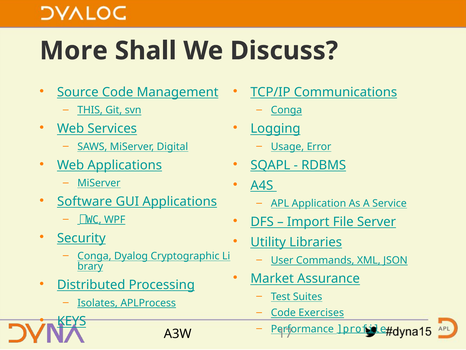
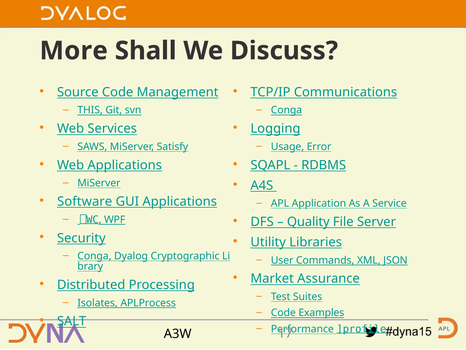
Digital: Digital -> Satisfy (172, 146)
Import: Import -> Quality (308, 222)
Exercises: Exercises -> Examples (321, 312)
KEYS: KEYS -> SALT (72, 321)
